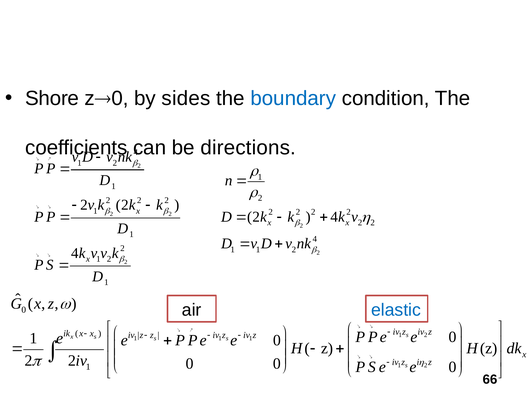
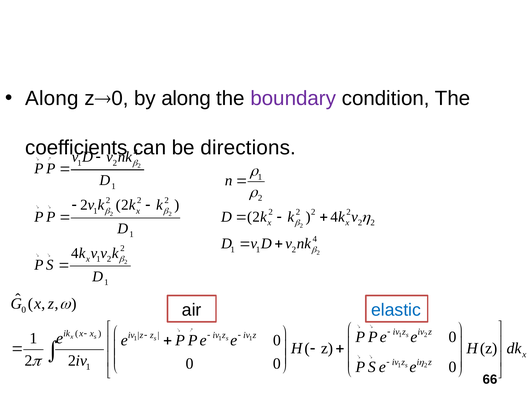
Shore: Shore -> Along (52, 98)
by sides: sides -> along (186, 98)
boundary colour: blue -> purple (293, 98)
